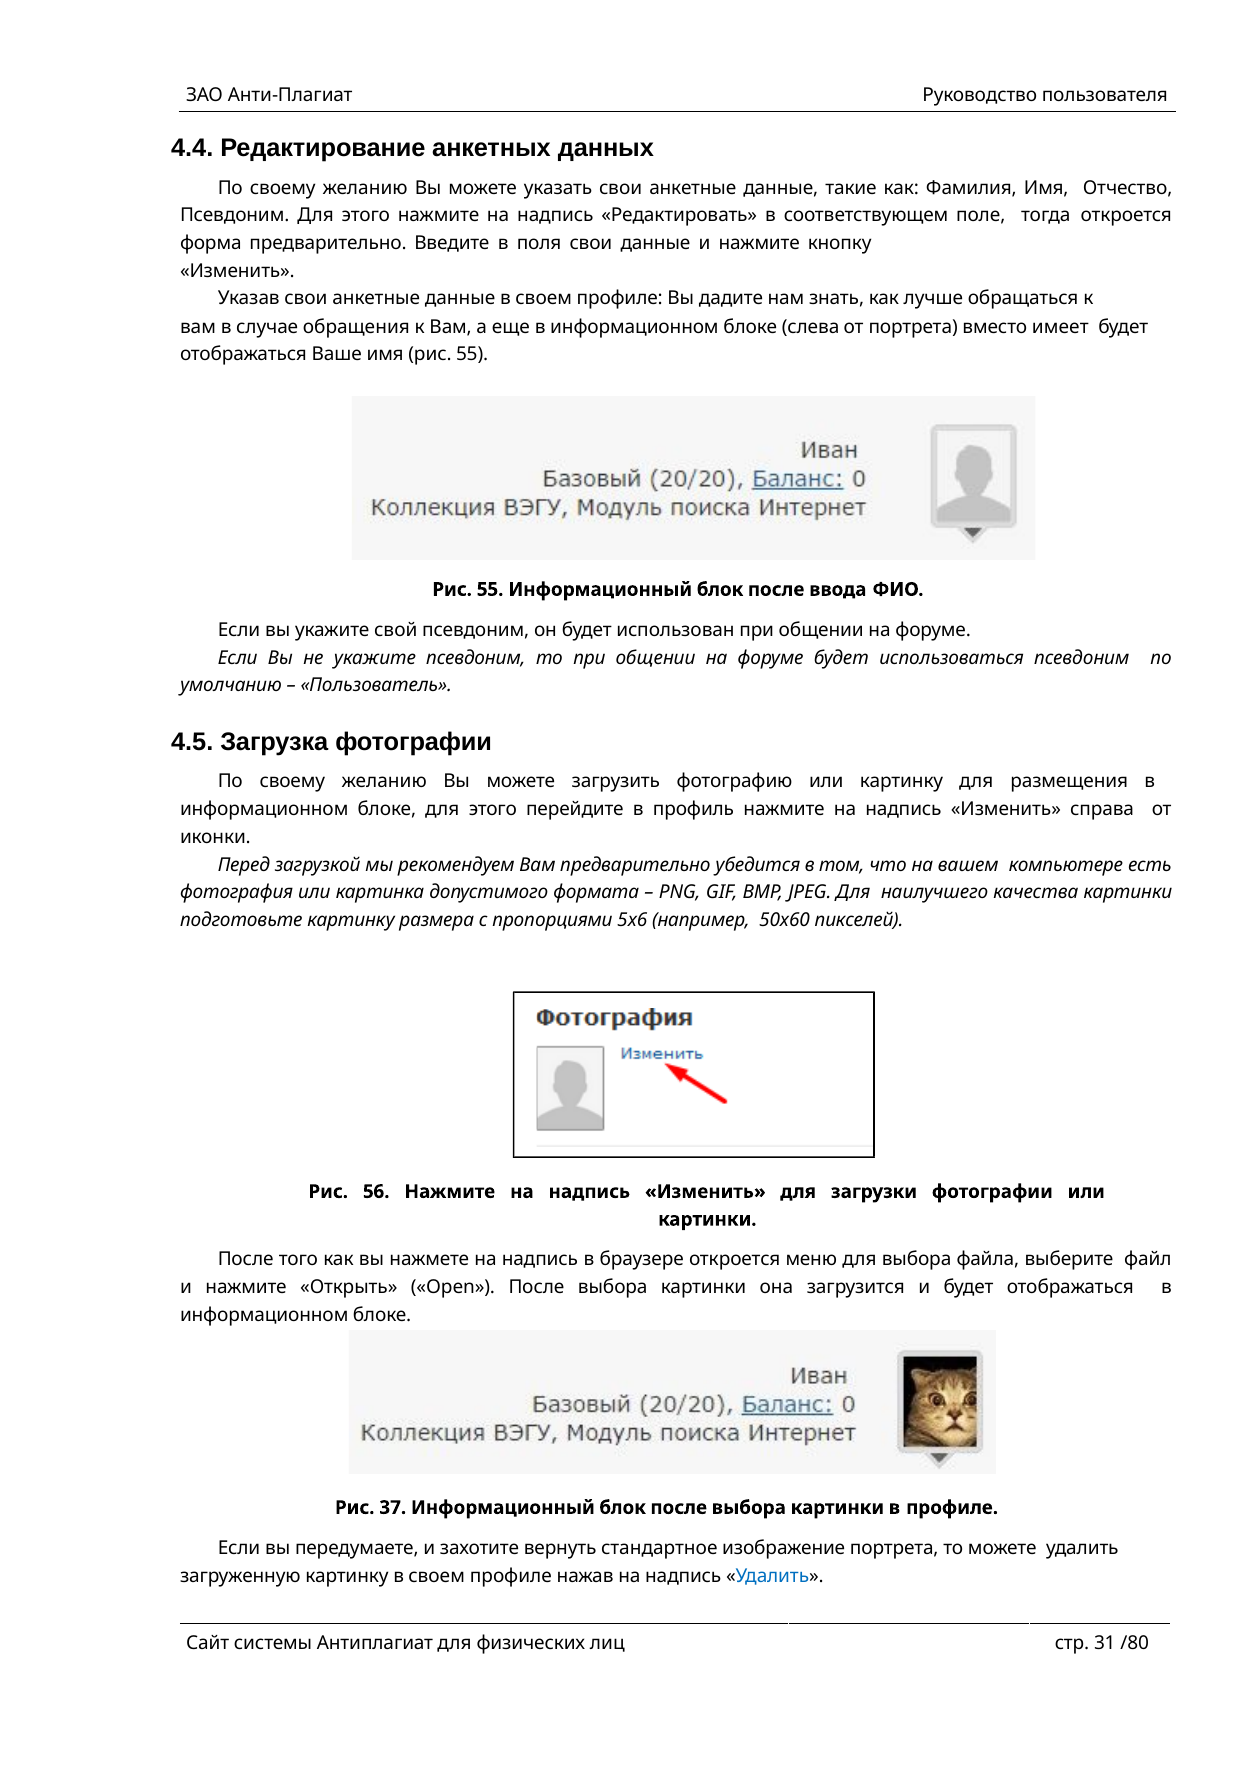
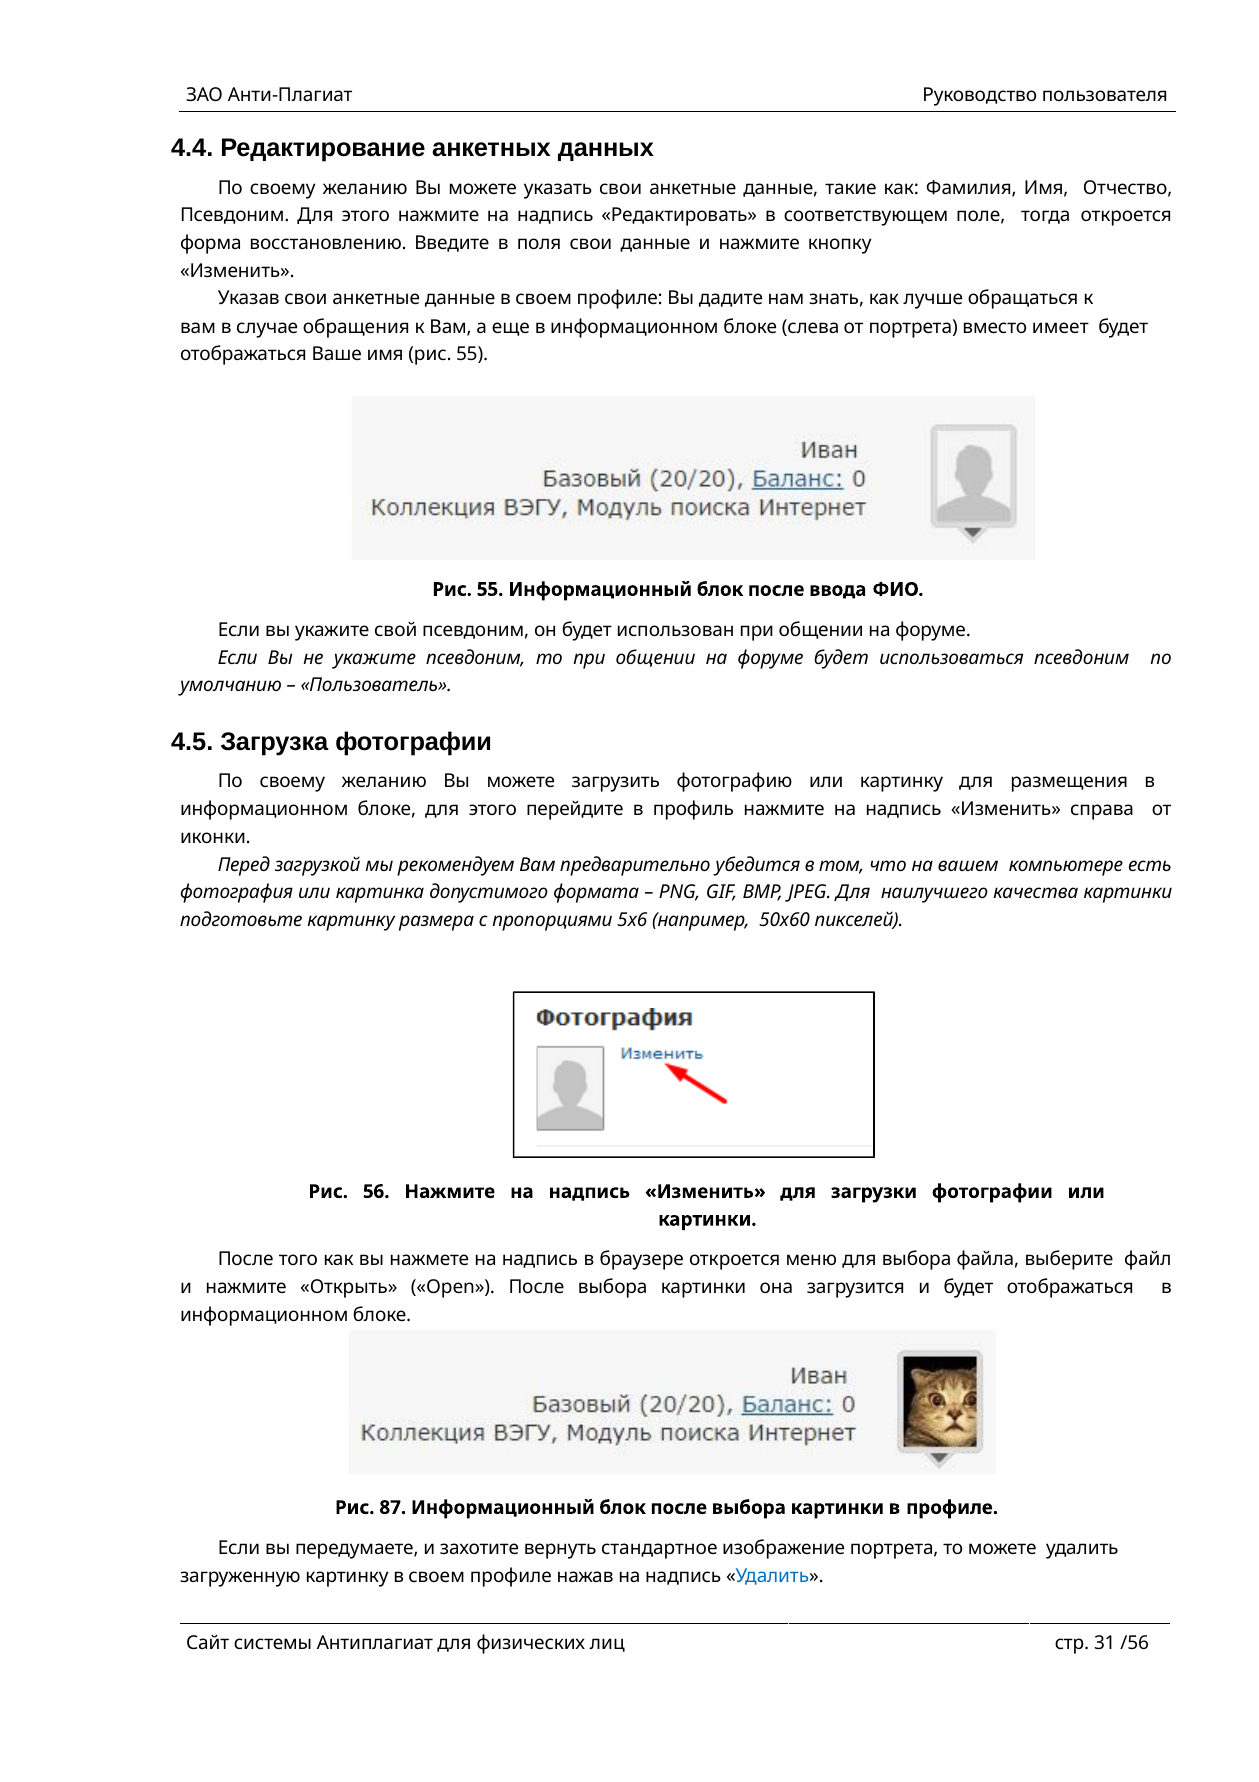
форма предварительно: предварительно -> восстановлению (328, 243)
37: 37 -> 87 (393, 1507)
/80: /80 -> /56 (1135, 1643)
